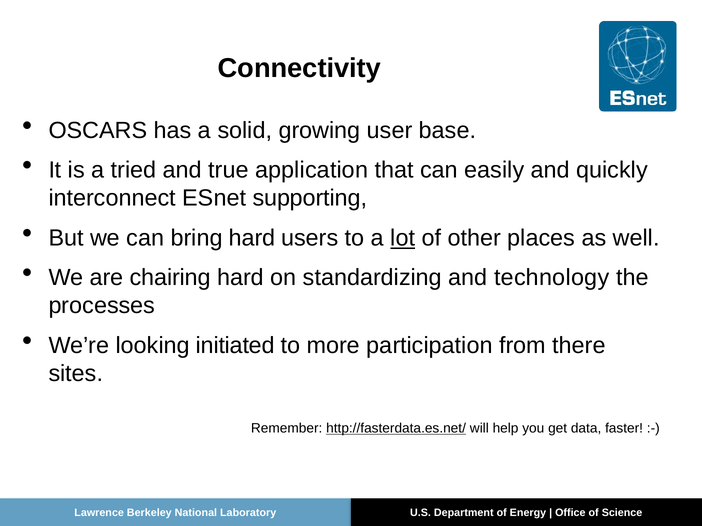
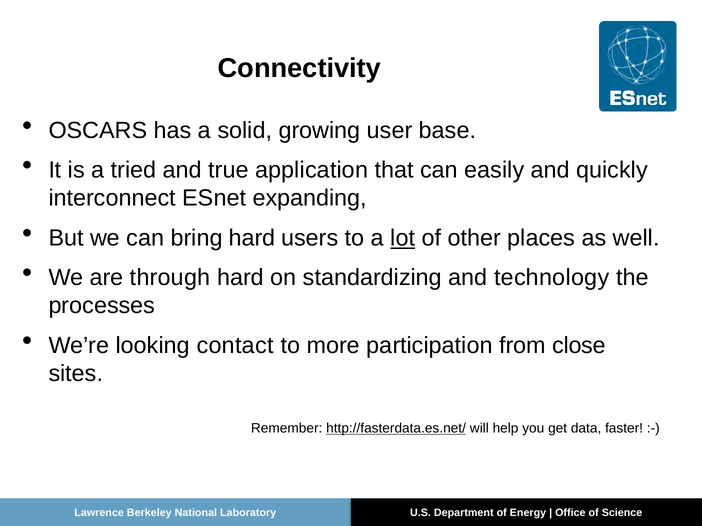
supporting: supporting -> expanding (310, 198)
chairing: chairing -> through (170, 278)
initiated: initiated -> contact (235, 346)
there: there -> close (579, 346)
